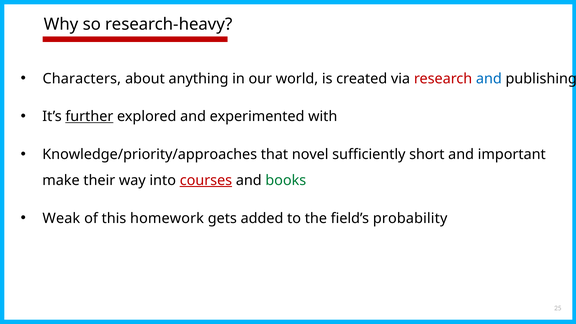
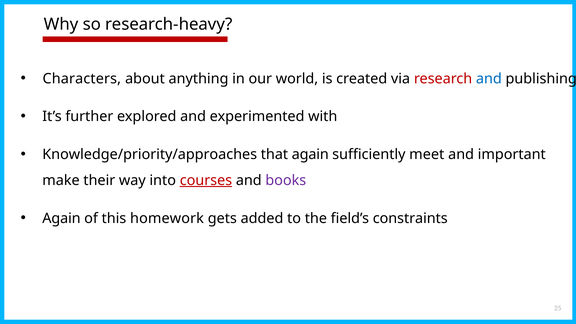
further underline: present -> none (89, 117)
that novel: novel -> again (310, 154)
short: short -> meet (427, 154)
books colour: green -> purple (286, 180)
Weak: Weak -> Again (61, 218)
probability: probability -> constraints (410, 218)
